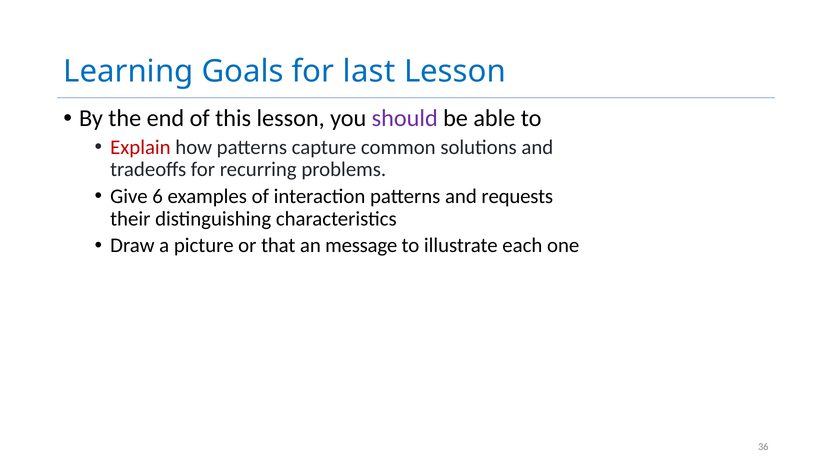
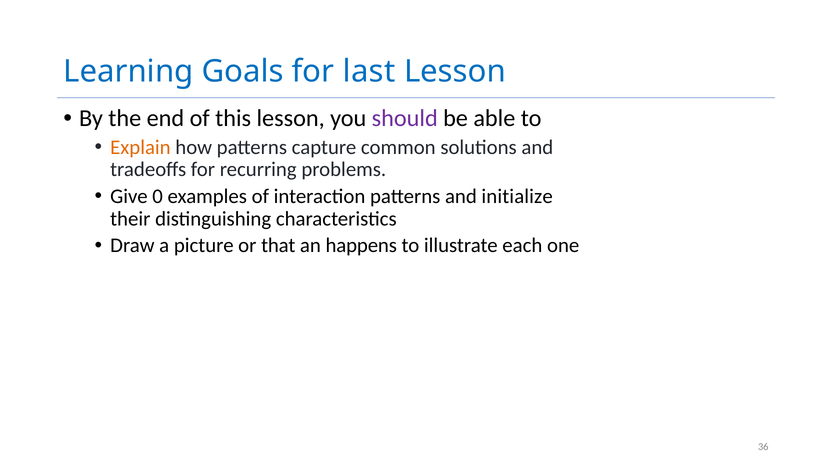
Explain colour: red -> orange (140, 147)
6: 6 -> 0 (158, 196)
requests: requests -> initialize (517, 196)
message: message -> happens (361, 246)
